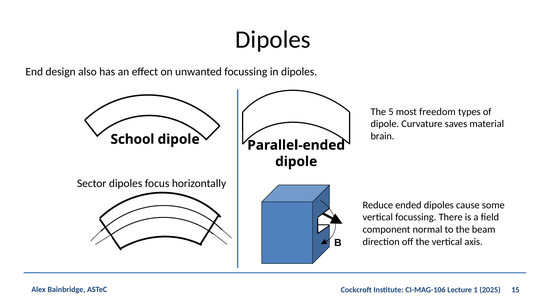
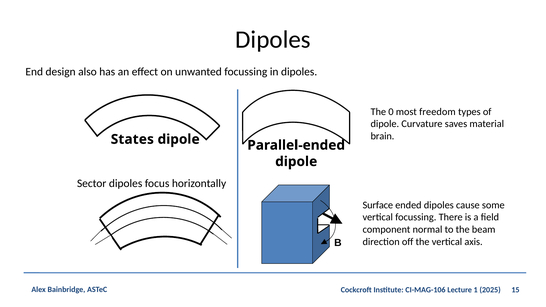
5: 5 -> 0 (391, 112)
School: School -> States (132, 139)
Reduce: Reduce -> Surface (378, 205)
